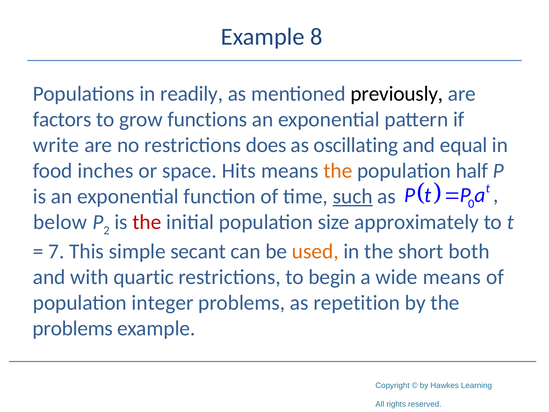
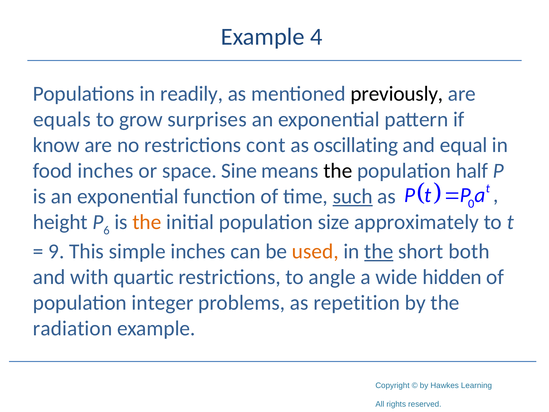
8: 8 -> 4 (316, 37)
factors: factors -> equals (62, 120)
functions: functions -> surprises (207, 120)
write: write -> know (56, 145)
does: does -> cont (266, 145)
Hits: Hits -> Sine (239, 171)
the colour: orange -> black (338, 171)
below: below -> height (60, 222)
2: 2 -> 6 (107, 230)
the colour: red -> orange (147, 222)
7: 7 -> 9 (56, 251)
simple secant: secant -> inches (198, 251)
the underline: none -> present (379, 251)
begin: begin -> angle (332, 277)
wide means: means -> hidden (452, 277)
problems: problems -> radiation (73, 328)
